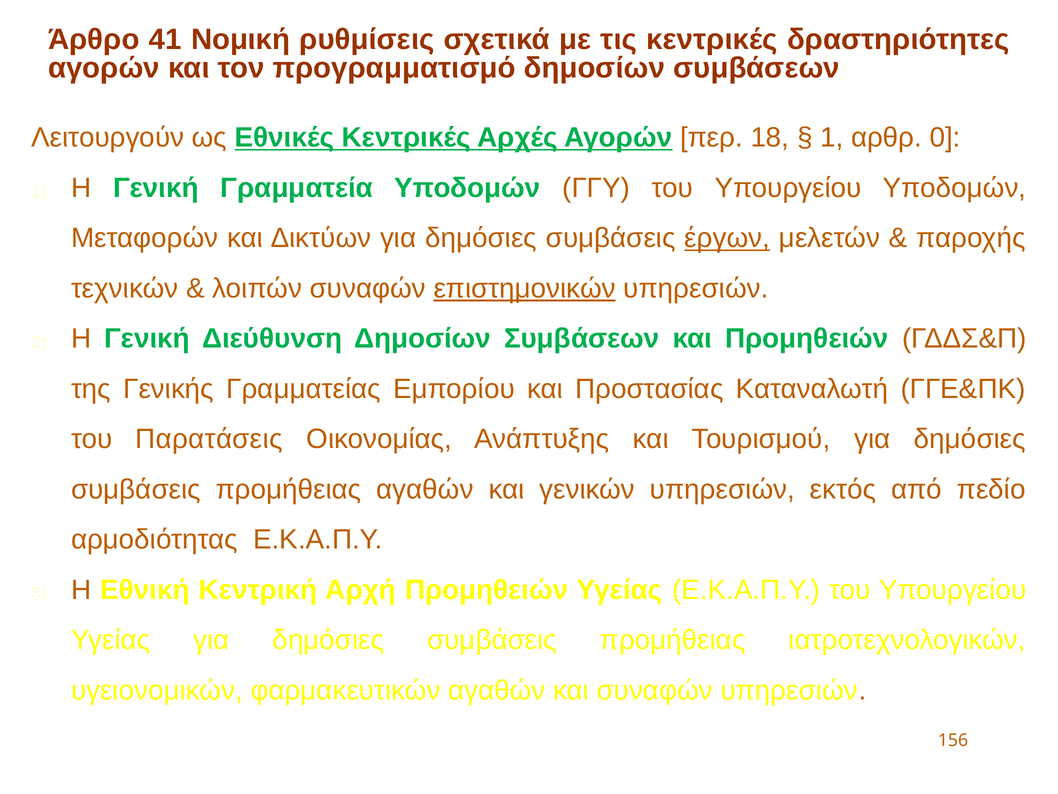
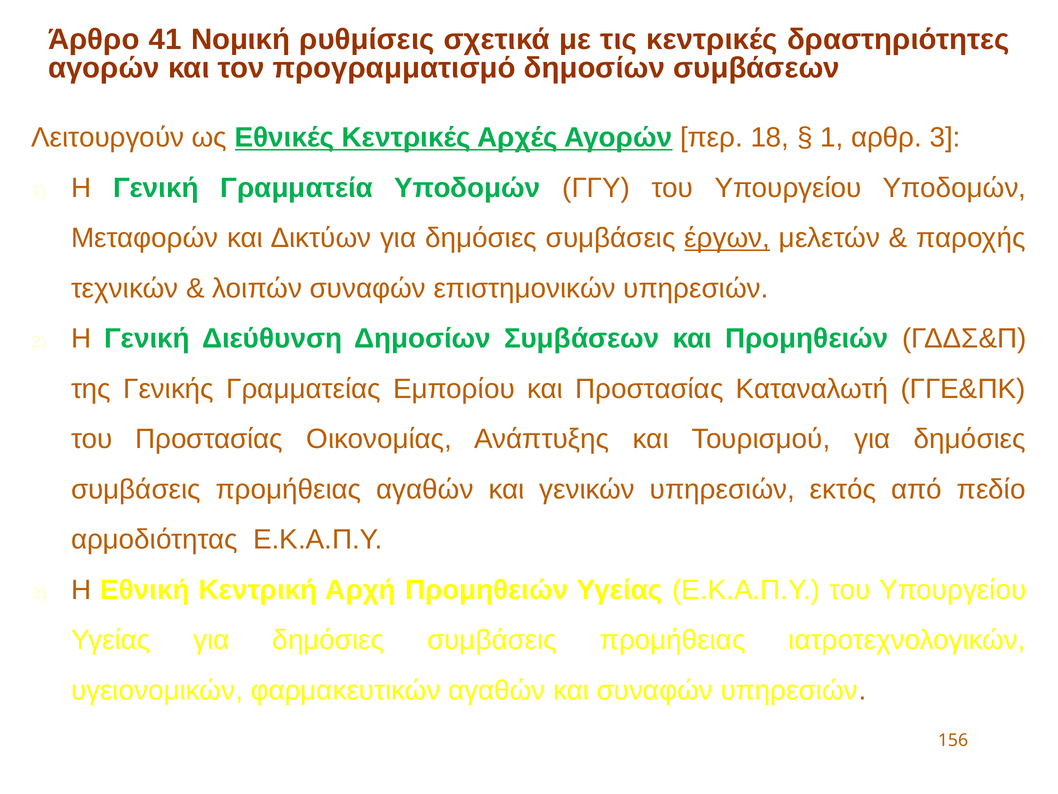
αρθρ 0: 0 -> 3 (945, 138)
επιστημονικών underline: present -> none (525, 288)
του Παρατάσεις: Παρατάσεις -> Προστασίας (209, 439)
